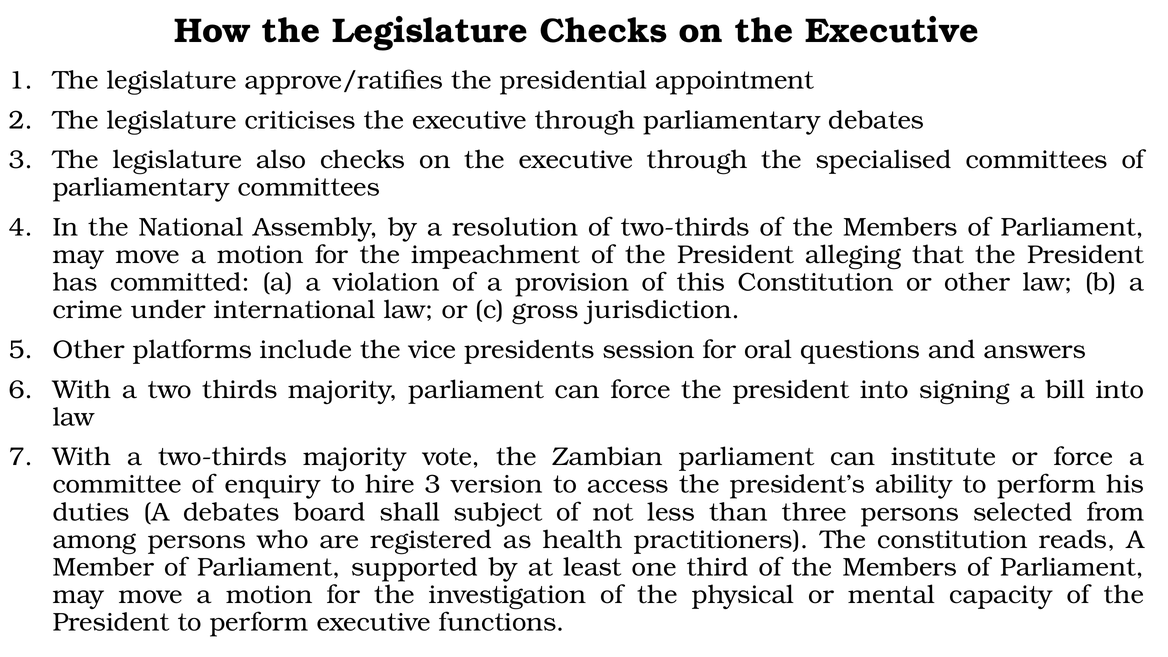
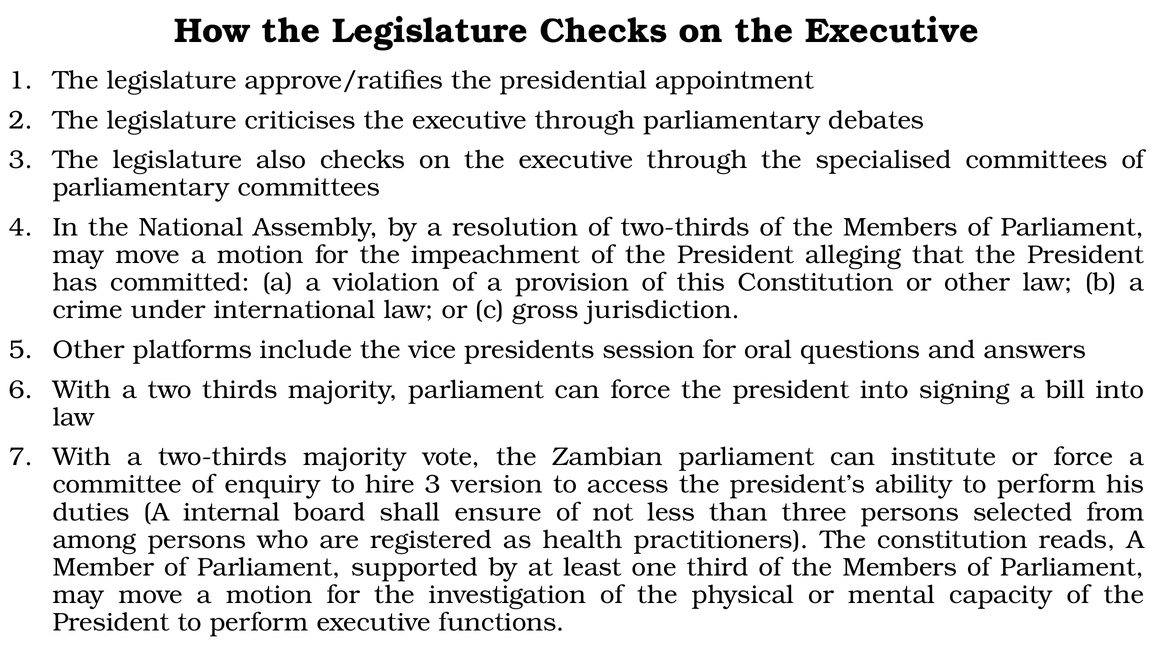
A debates: debates -> internal (231, 512)
subject: subject -> ensure (498, 512)
